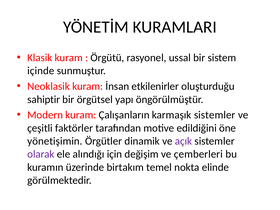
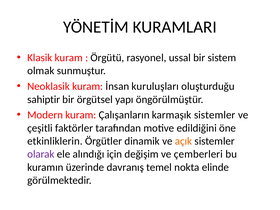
içinde: içinde -> olmak (41, 71)
etkilenirler: etkilenirler -> kuruluşları (155, 86)
yönetişimin: yönetişimin -> etkinliklerin (55, 141)
açık colour: purple -> orange (183, 141)
birtakım: birtakım -> davranış (125, 167)
